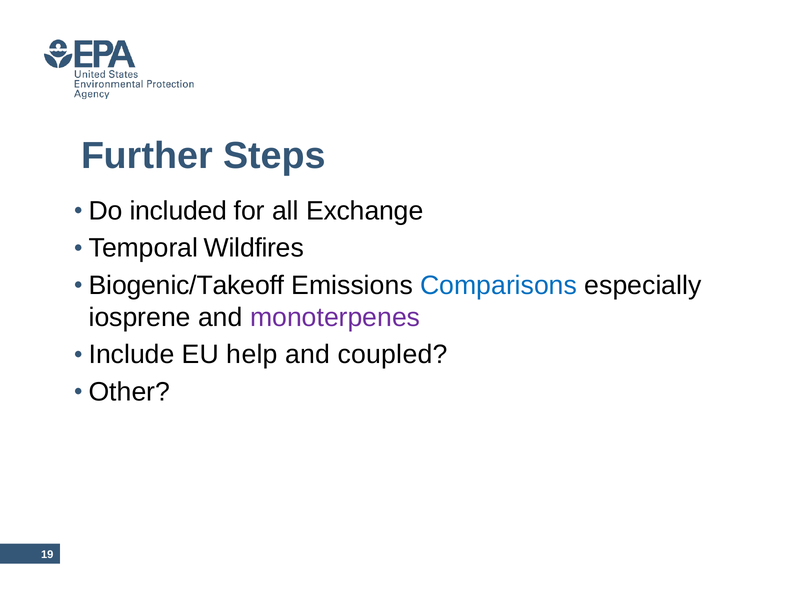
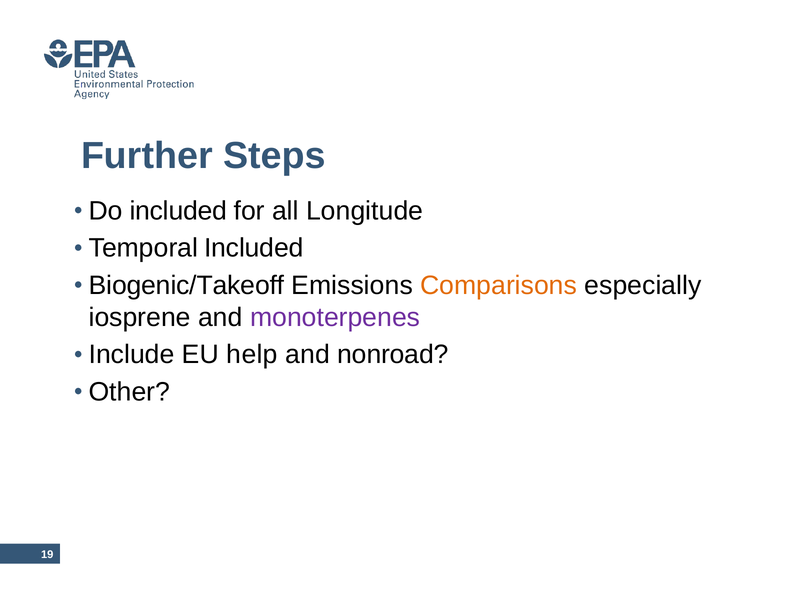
Exchange: Exchange -> Longitude (365, 211)
Temporal Wildfires: Wildfires -> Included (254, 248)
Comparisons colour: blue -> orange (499, 286)
coupled: coupled -> nonroad (393, 355)
